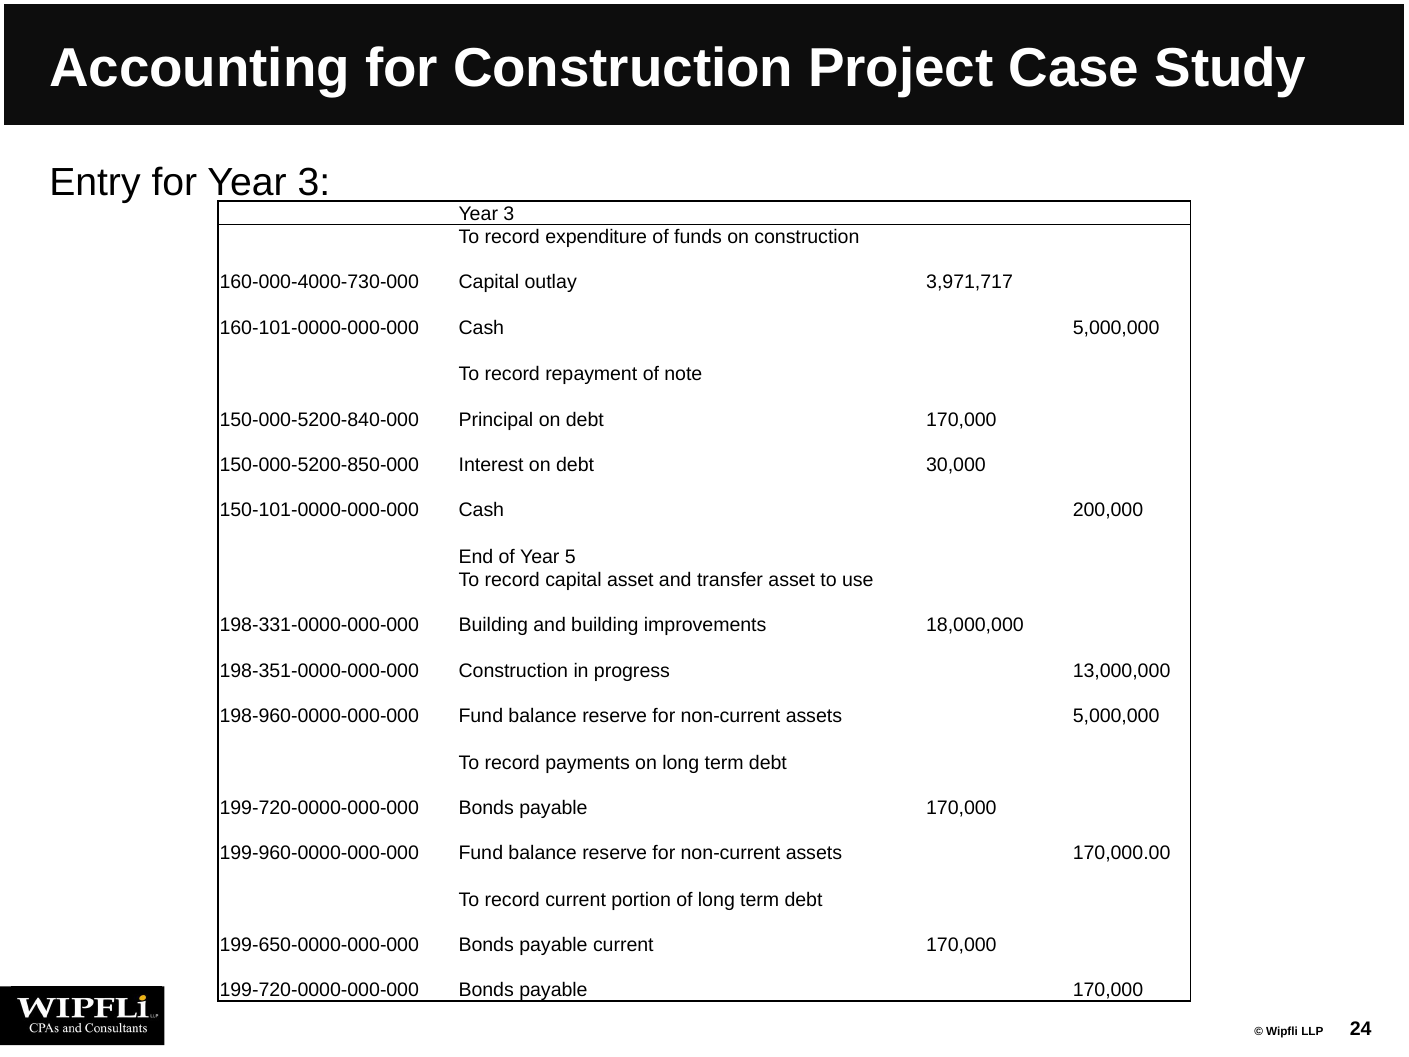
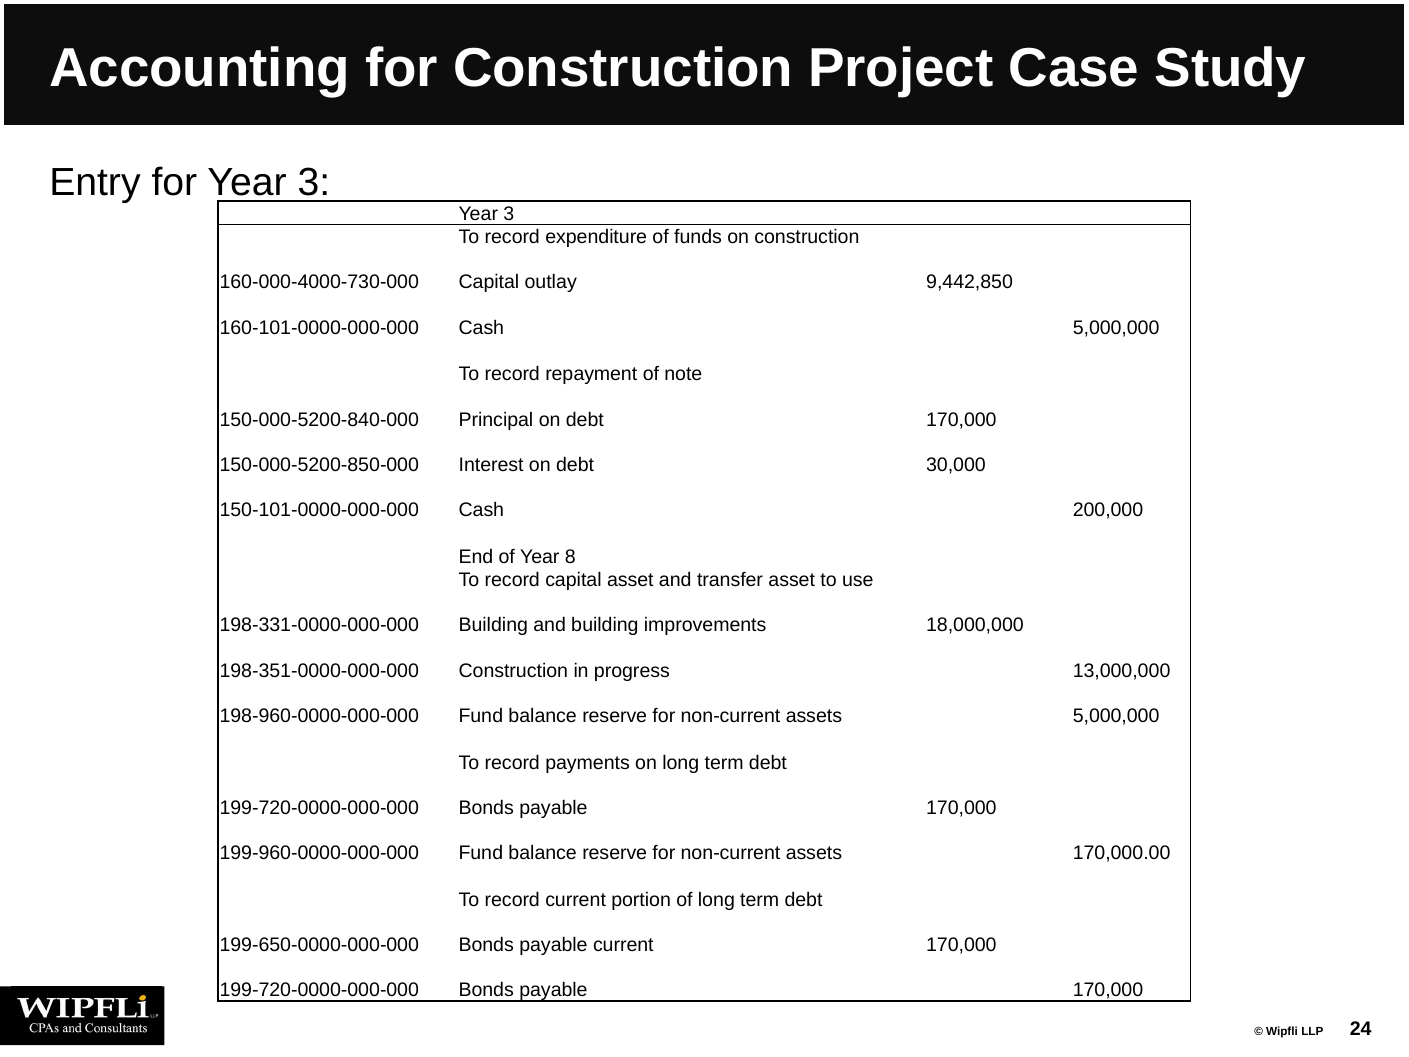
3,971,717: 3,971,717 -> 9,442,850 (970, 282)
5: 5 -> 8 (570, 557)
